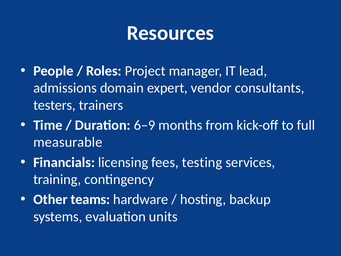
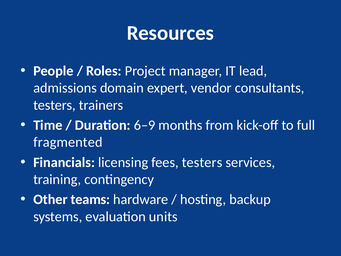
measurable: measurable -> fragmented (68, 142)
fees testing: testing -> testers (202, 162)
